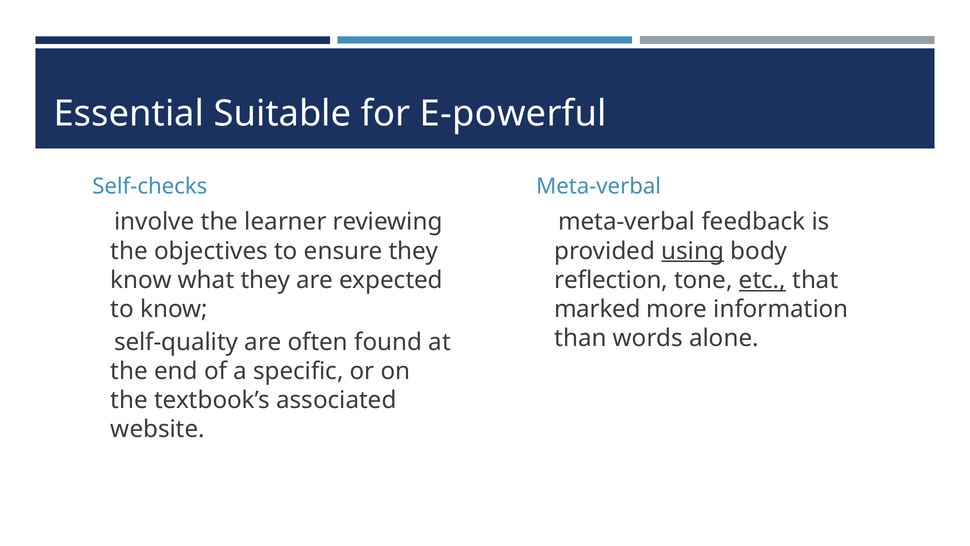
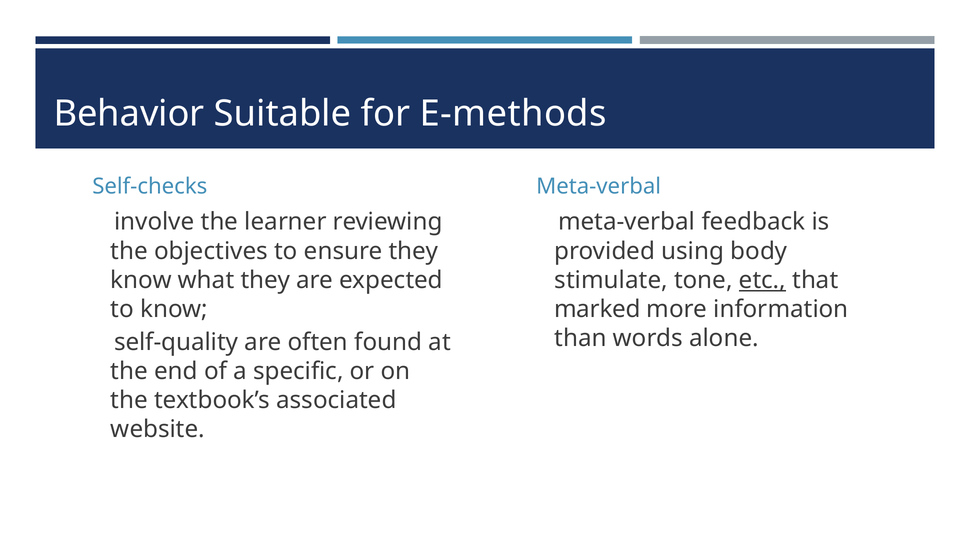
Essential: Essential -> Behavior (129, 114)
E-powerful: E-powerful -> E-methods (513, 114)
using underline: present -> none (693, 251)
reflection: reflection -> stimulate (611, 280)
